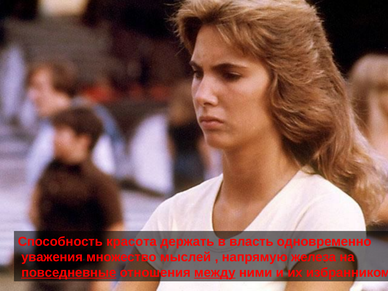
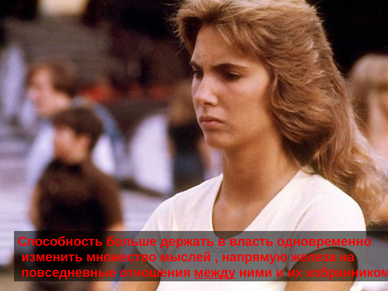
красота: красота -> больше (132, 242)
уважения: уважения -> изменить (52, 257)
повседневные underline: present -> none (69, 273)
